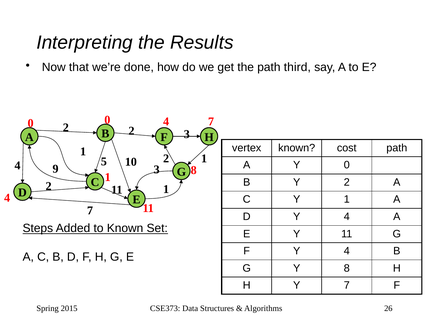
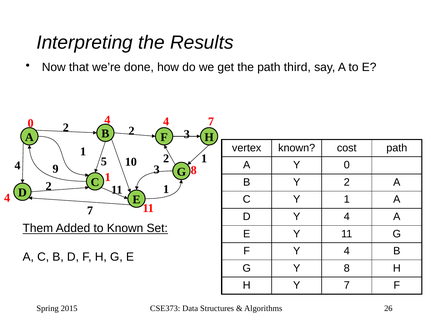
0 0: 0 -> 4 (107, 120)
Steps: Steps -> Them (38, 228)
